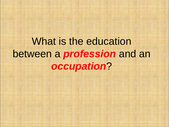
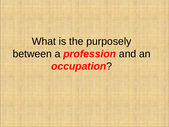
education: education -> purposely (109, 41)
